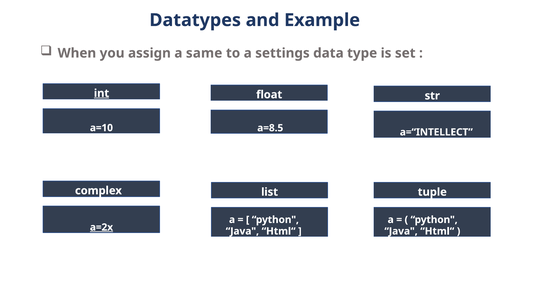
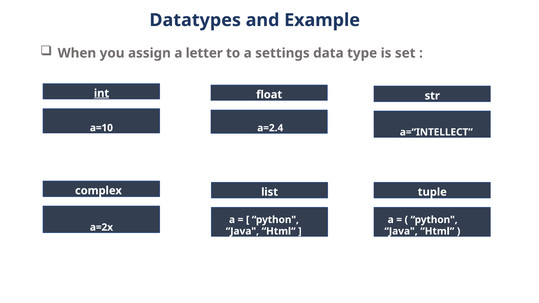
same: same -> letter (204, 53)
a=8.5: a=8.5 -> a=2.4 (270, 128)
a=2x underline: present -> none (101, 227)
